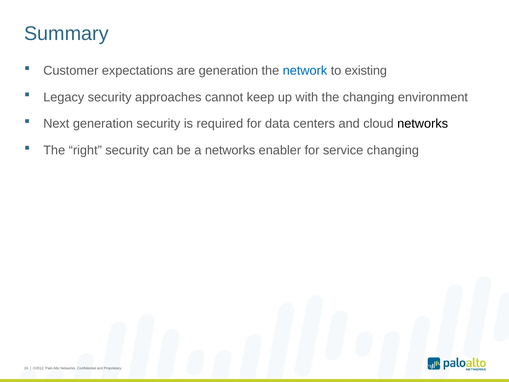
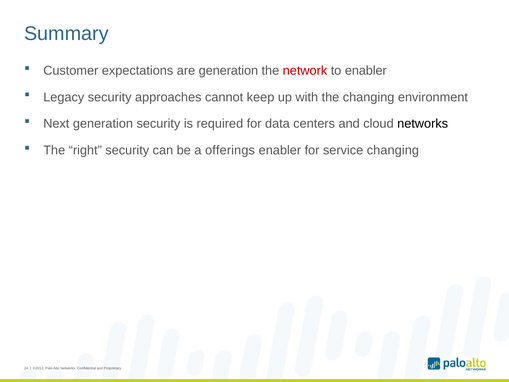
network colour: blue -> red (305, 71)
to existing: existing -> enabler (366, 71)
a networks: networks -> offerings (230, 150)
